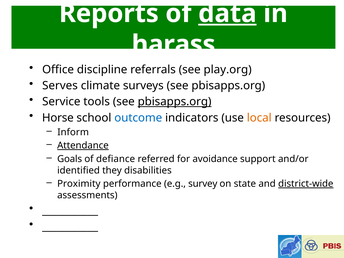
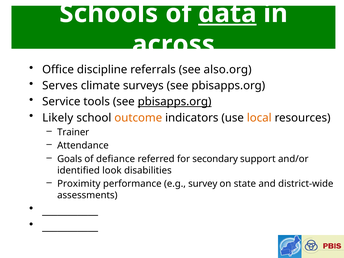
Reports: Reports -> Schools (109, 14)
harass: harass -> across (173, 45)
play.org: play.org -> also.org (228, 70)
Horse: Horse -> Likely (58, 118)
outcome colour: blue -> orange (138, 118)
Inform: Inform -> Trainer (73, 132)
Attendance underline: present -> none (83, 146)
avoidance: avoidance -> secondary (215, 159)
they: they -> look (112, 170)
district-wide underline: present -> none (306, 184)
